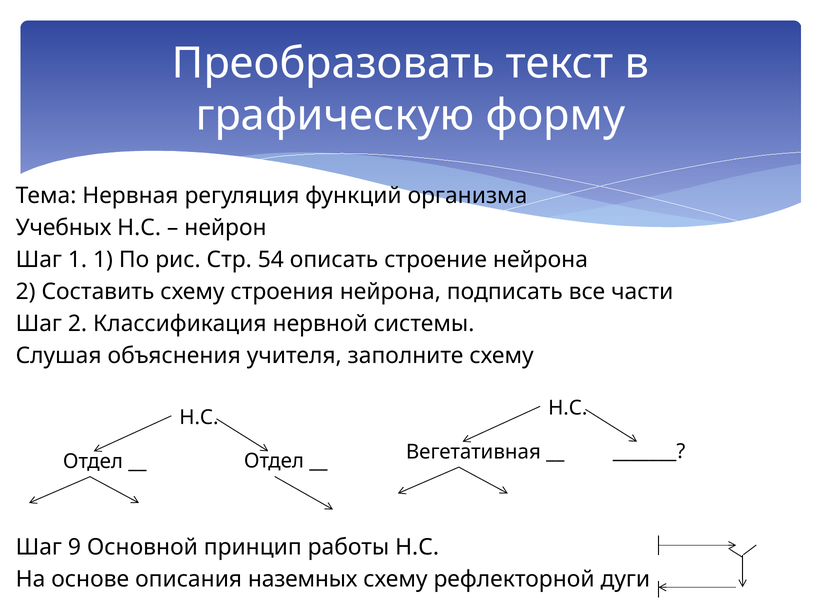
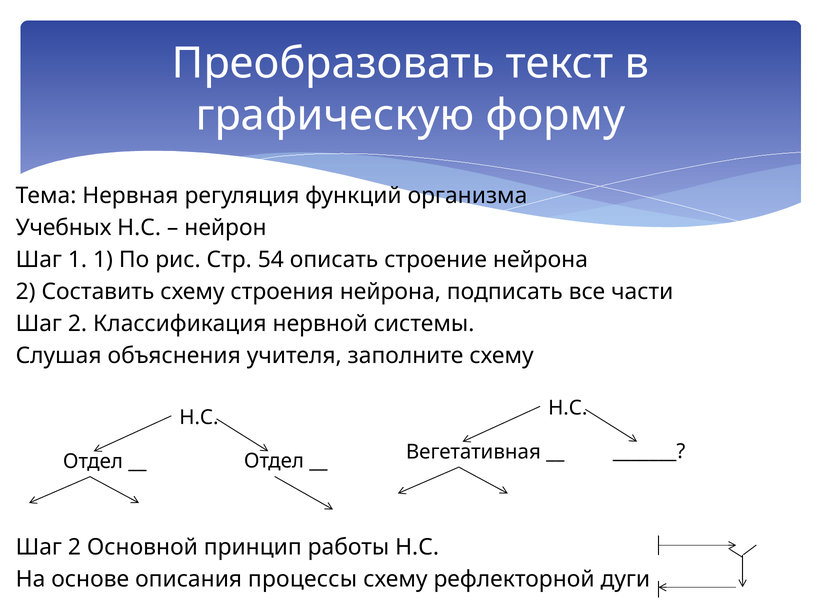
9: 9 -> 2 (74, 547)
наземных: наземных -> процессы (303, 579)
